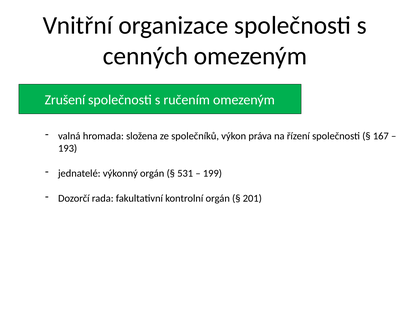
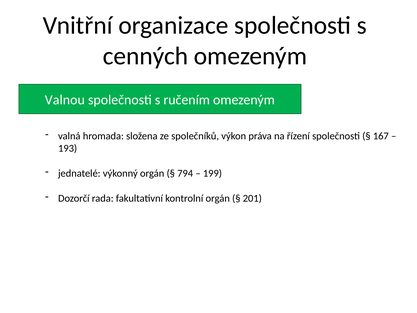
Zrušení: Zrušení -> Valnou (65, 100)
531: 531 -> 794 (185, 173)
